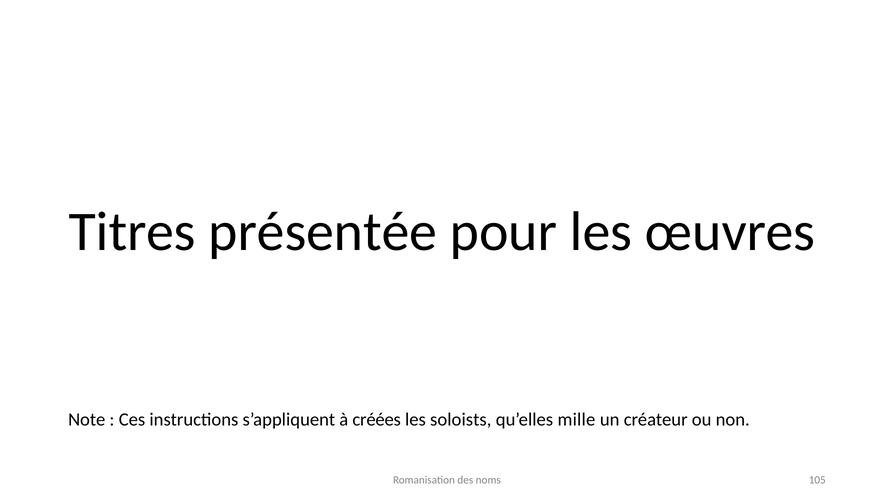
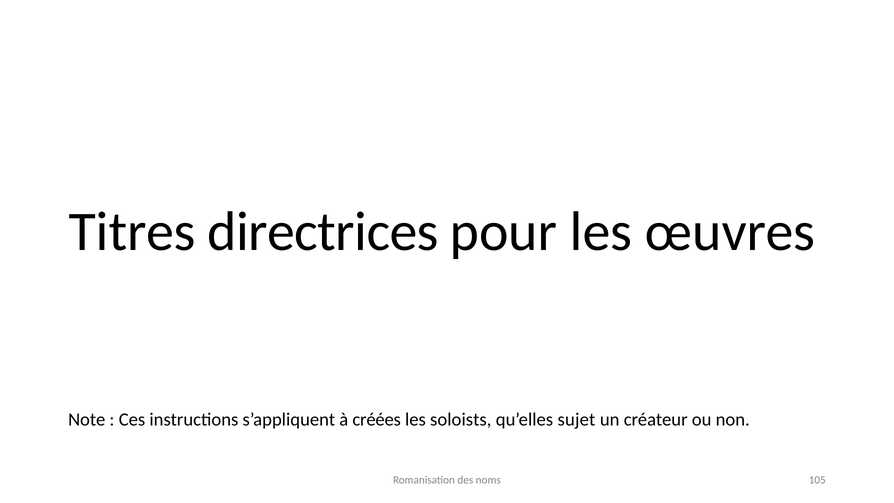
présentée: présentée -> directrices (323, 232)
mille: mille -> sujet (576, 420)
